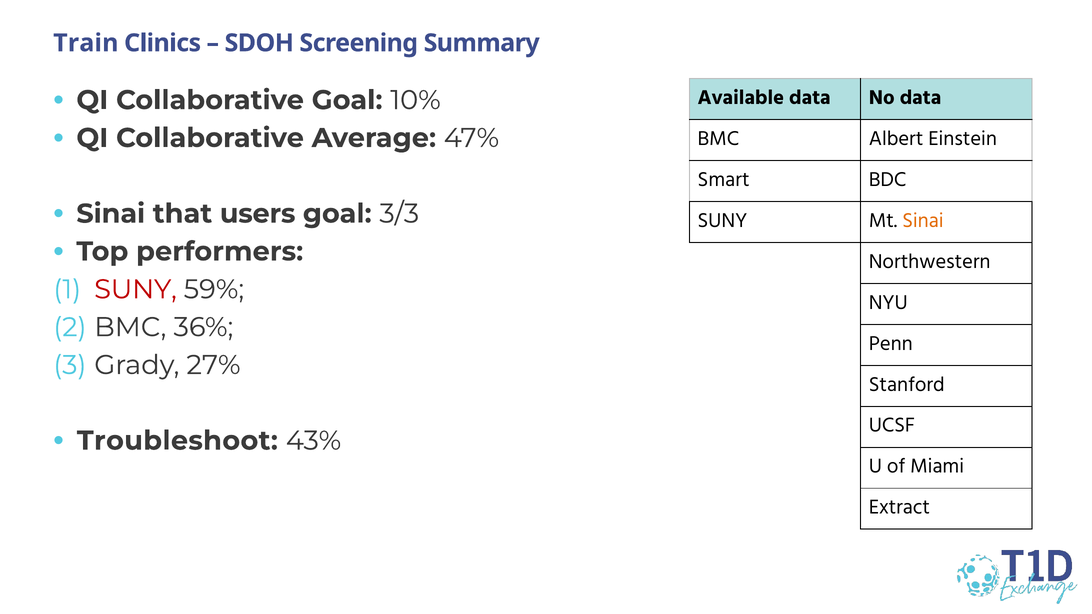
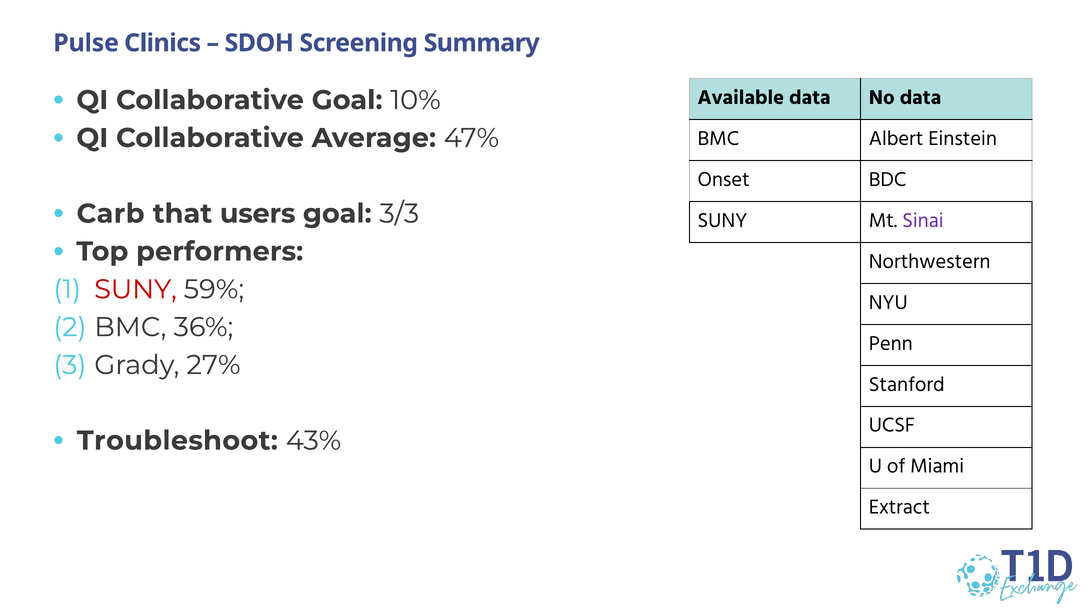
Train: Train -> Pulse (86, 43)
Smart: Smart -> Onset (724, 180)
Sinai: Sinai -> Carb (111, 214)
Sinai colour: orange -> purple (923, 220)
